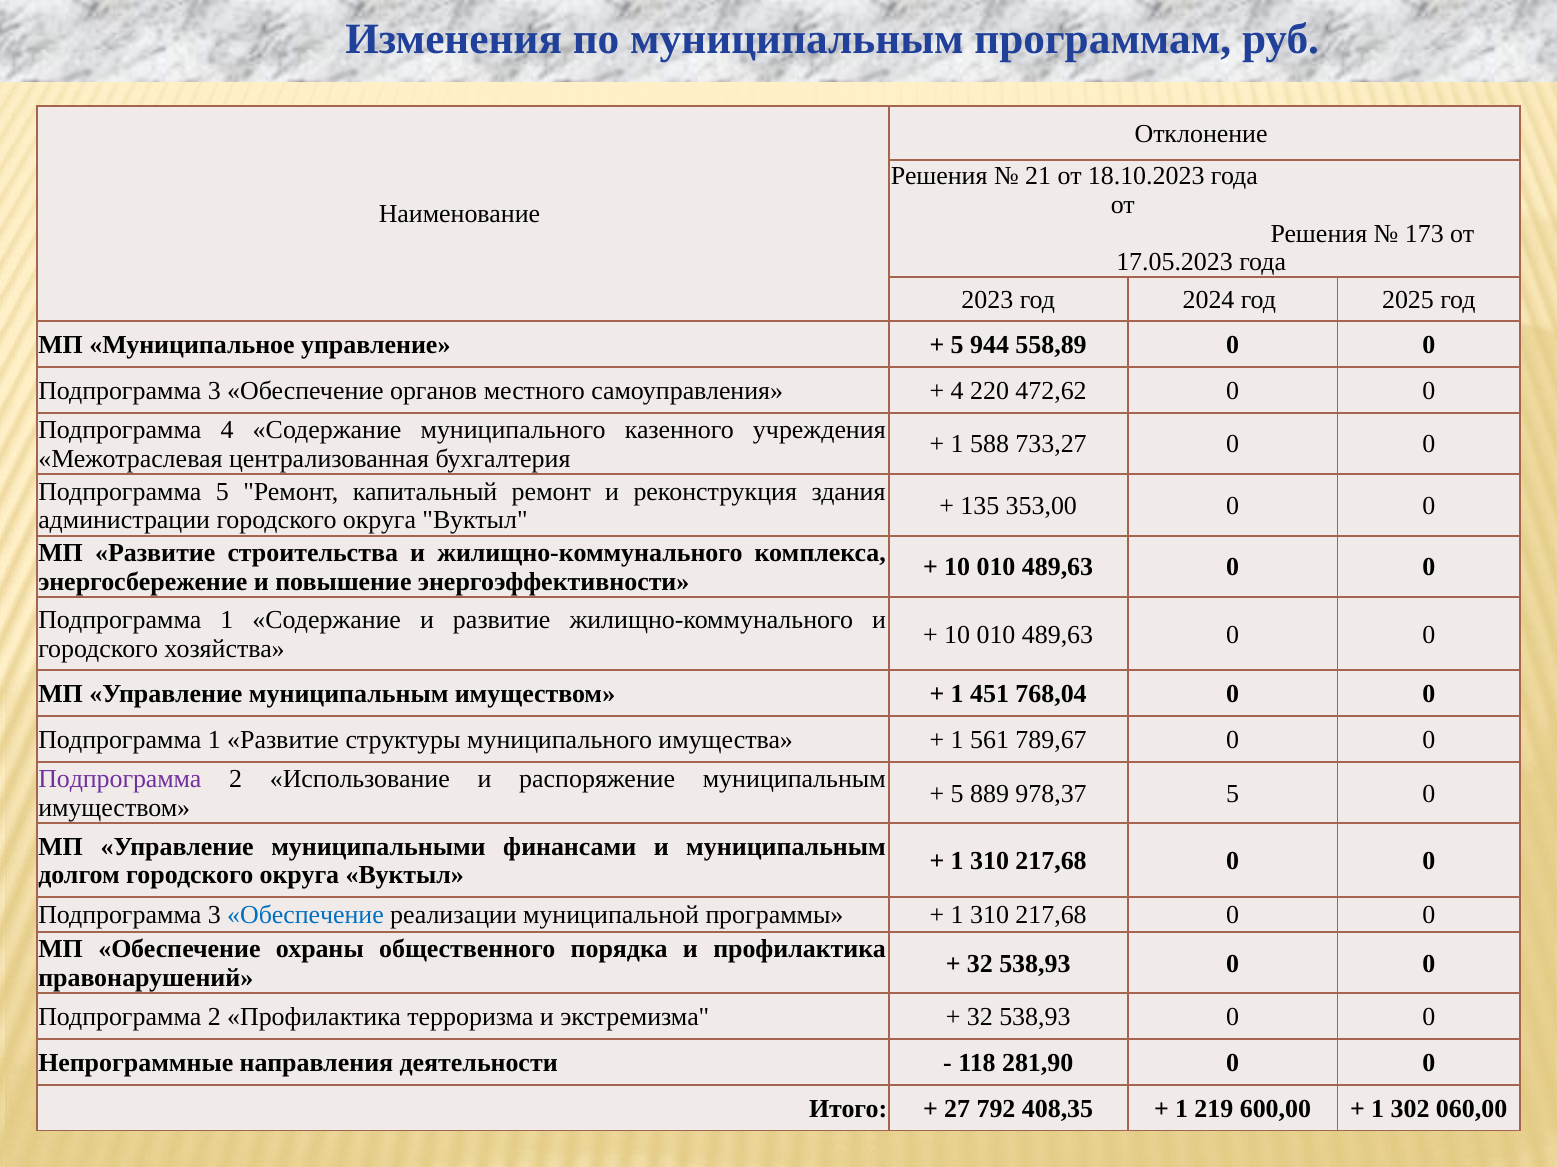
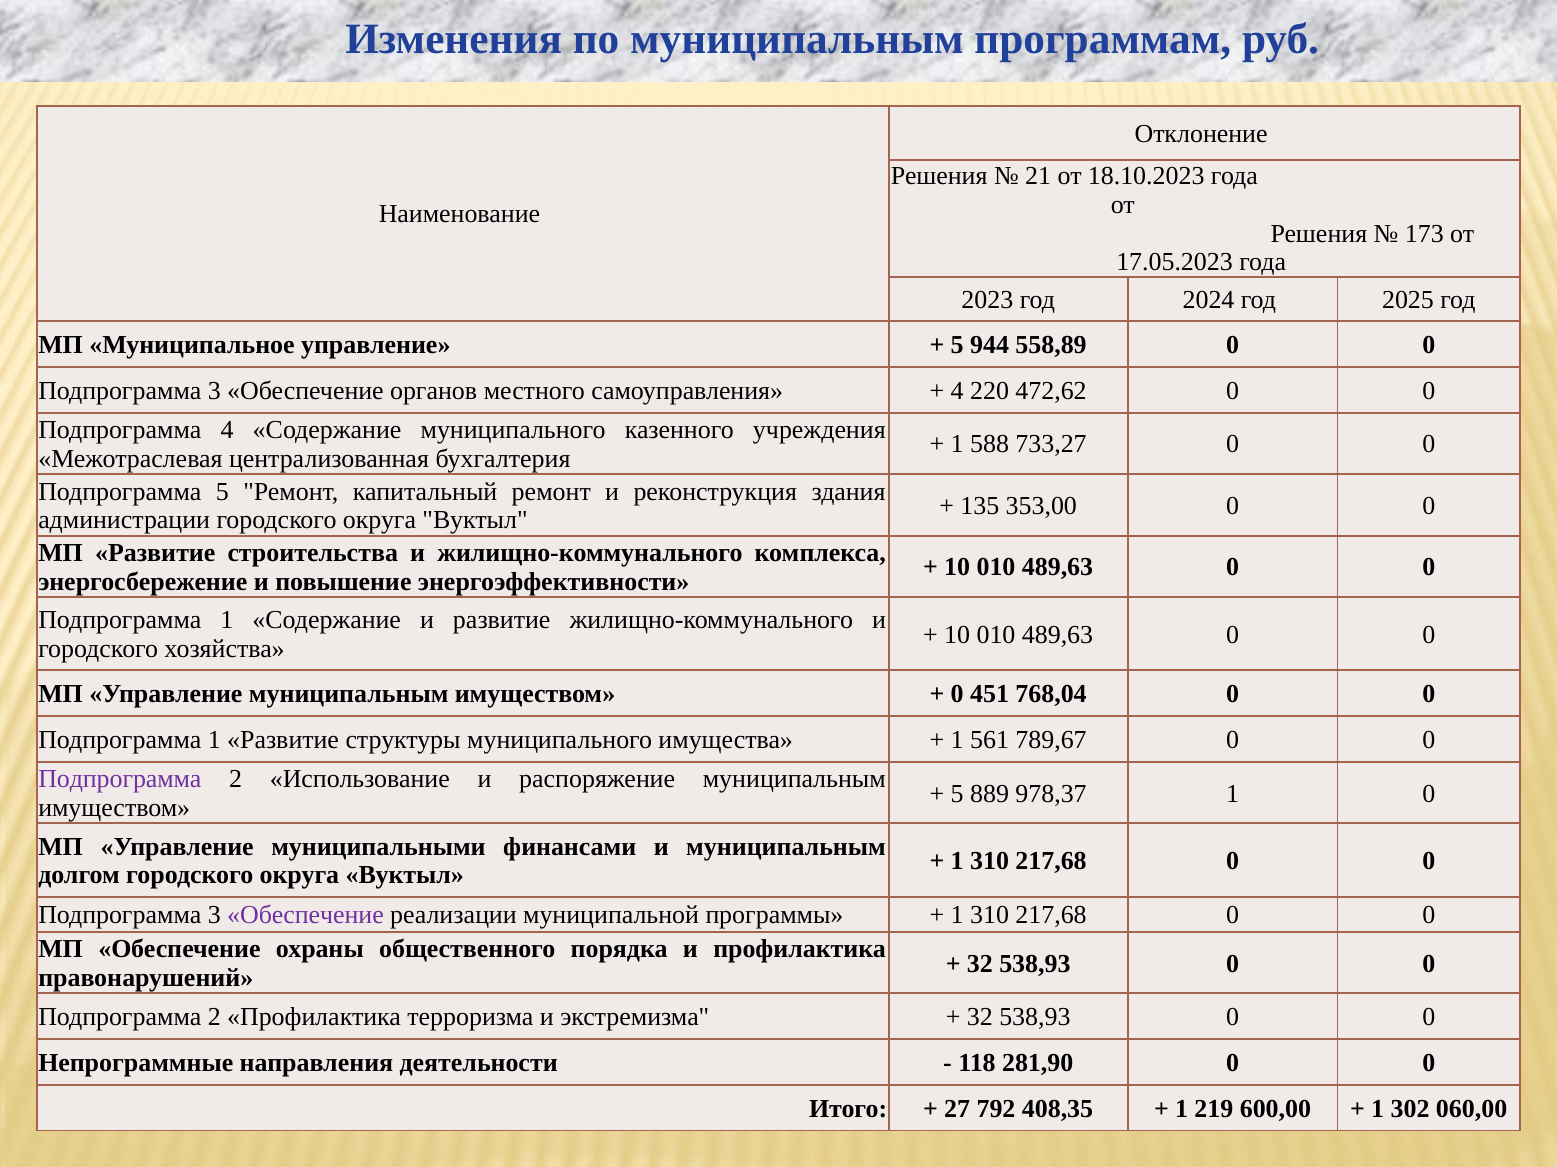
1: 1 -> 0 (957, 695)
978,37 5: 5 -> 1 (1233, 794)
Обеспечение colour: blue -> purple (305, 916)
